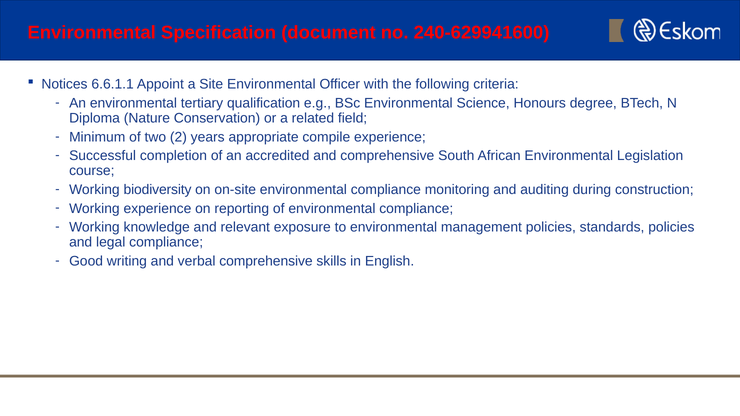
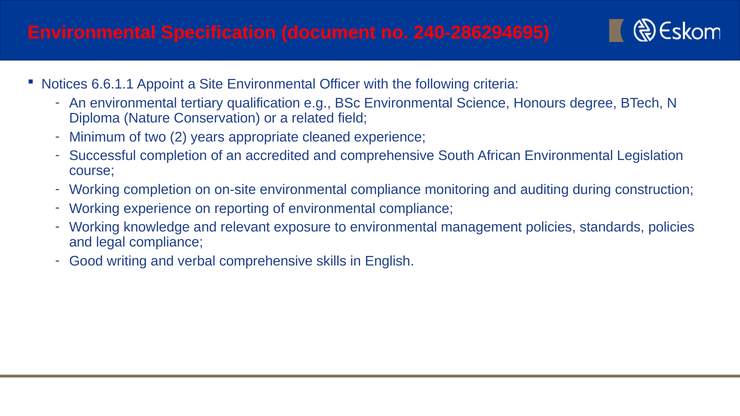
240-629941600: 240-629941600 -> 240-286294695 (482, 33)
compile: compile -> cleaned (326, 137)
Working biodiversity: biodiversity -> completion (157, 190)
